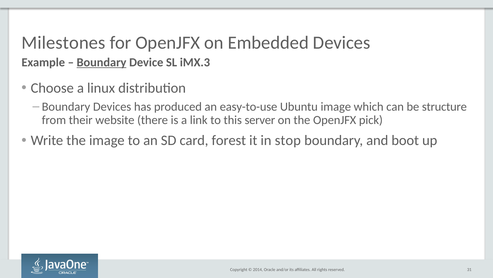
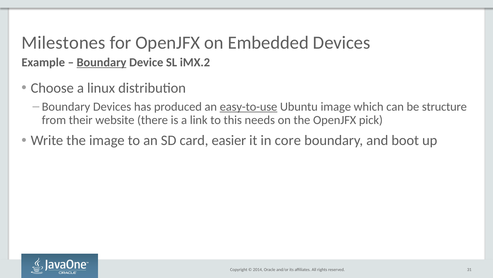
iMX.3: iMX.3 -> iMX.2 (195, 62)
easy-to-use underline: none -> present (249, 106)
server: server -> needs (260, 120)
forest: forest -> easier (229, 140)
stop: stop -> core (288, 140)
